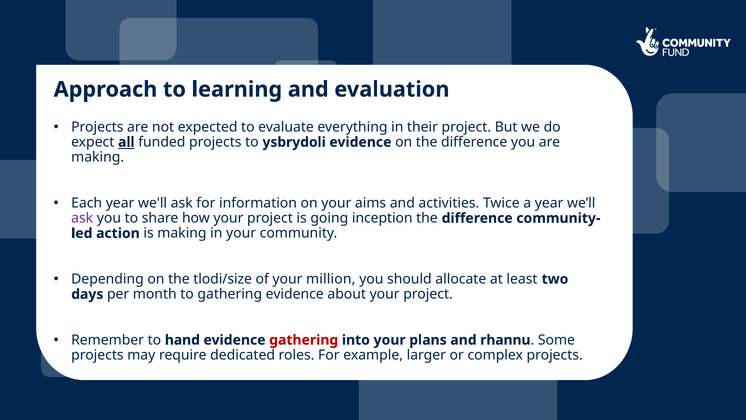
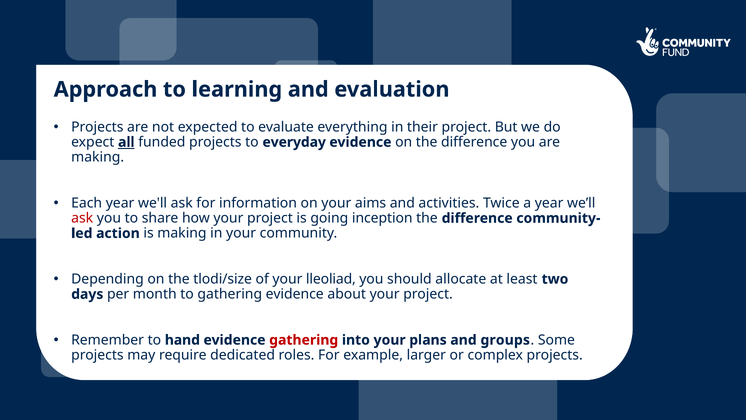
ysbrydoli: ysbrydoli -> everyday (294, 142)
ask colour: purple -> red (82, 218)
million: million -> lleoliad (331, 279)
rhannu: rhannu -> groups (505, 340)
